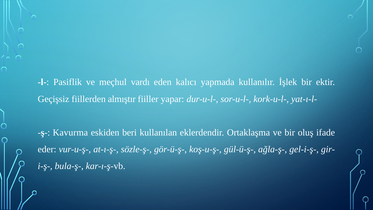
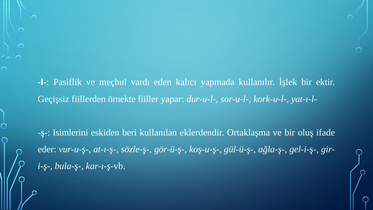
almıştır: almıştır -> örnekte (122, 99)
Kavurma: Kavurma -> Isimlerini (70, 132)
